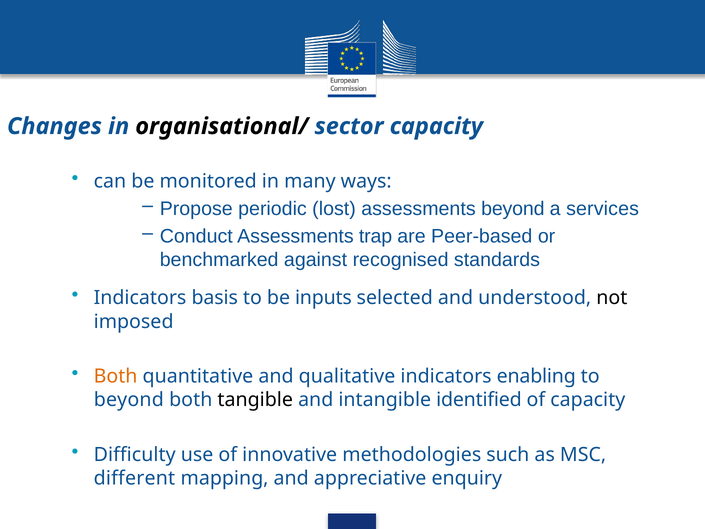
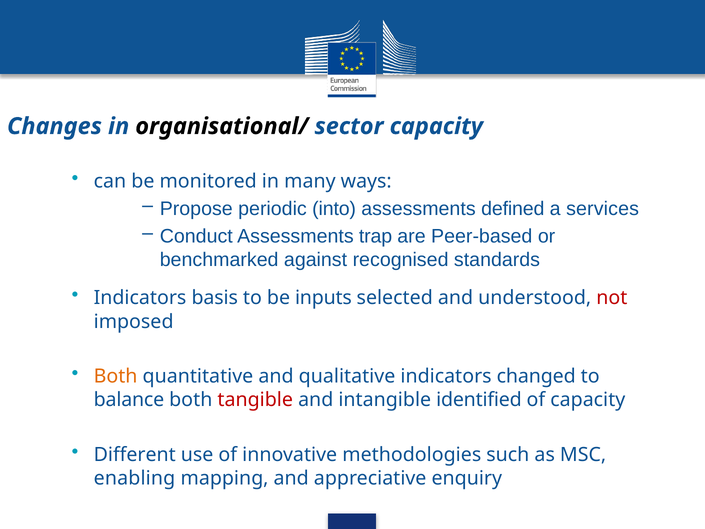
lost: lost -> into (334, 209)
assessments beyond: beyond -> defined (513, 209)
not colour: black -> red (612, 298)
enabling: enabling -> changed (536, 376)
beyond: beyond -> balance (129, 400)
tangible colour: black -> red (255, 400)
Difficulty: Difficulty -> Different (135, 455)
different: different -> enabling (134, 478)
